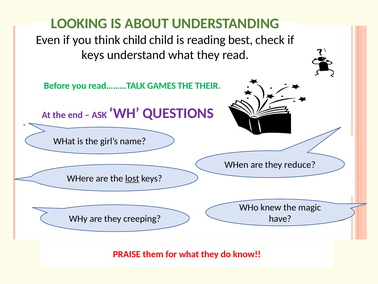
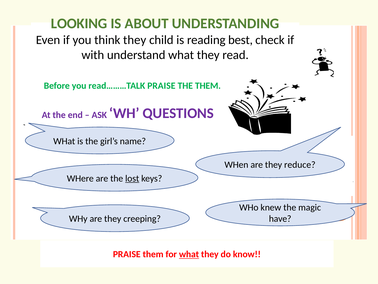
think child: child -> they (135, 40)
keys: keys -> with (93, 55)
read………TALK GAMES: GAMES -> PRAISE (161, 86)
THE THEIR: THEIR -> THEM (208, 86)
what underline: none -> present (189, 254)
